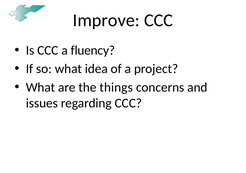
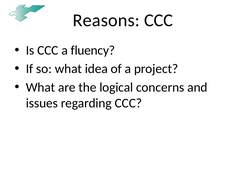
Improve: Improve -> Reasons (106, 20)
things: things -> logical (116, 87)
